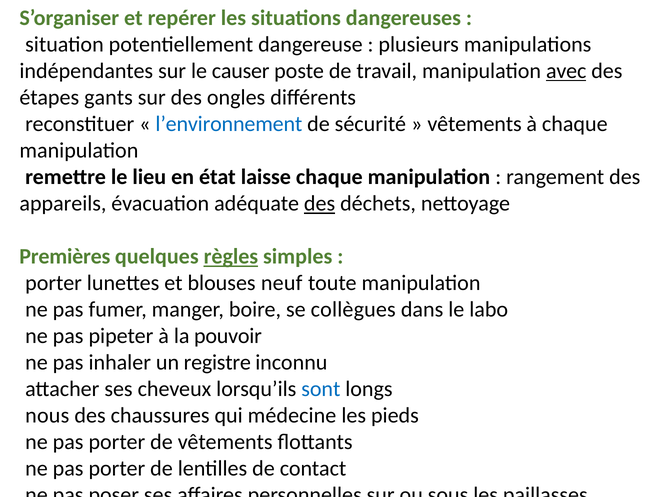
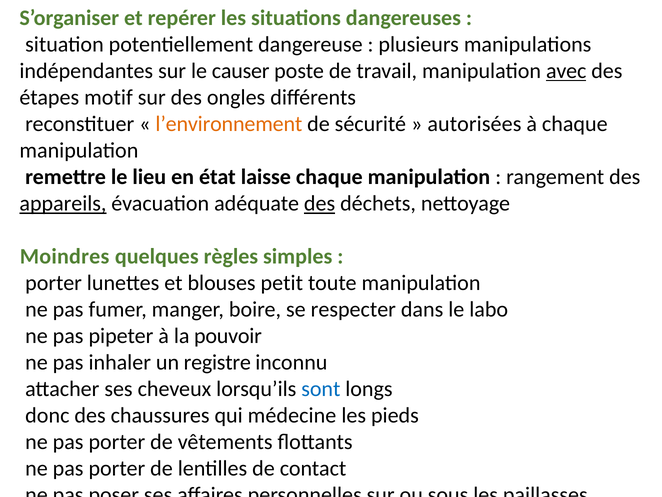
gants: gants -> motif (108, 97)
l’environnement colour: blue -> orange (229, 124)
vêtements: vêtements -> autorisées (474, 124)
appareils underline: none -> present (63, 203)
Premières: Premières -> Moindres (65, 256)
règles underline: present -> none (231, 256)
neuf: neuf -> petit (282, 283)
collègues: collègues -> respecter (353, 309)
nous: nous -> donc (47, 415)
